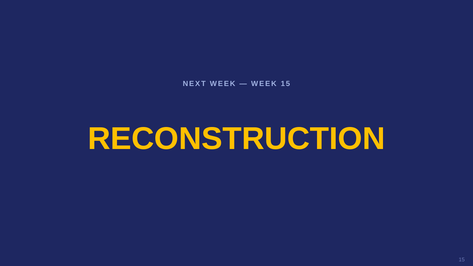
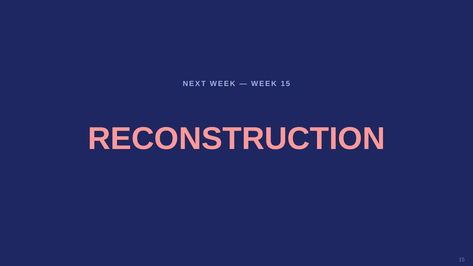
RECONSTRUCTION colour: yellow -> pink (236, 139)
